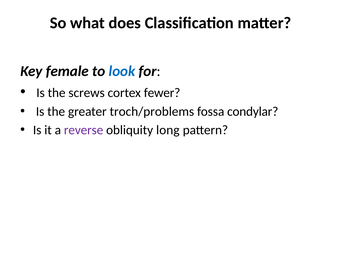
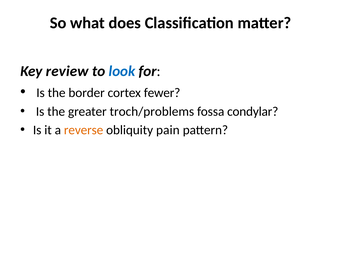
female: female -> review (67, 71)
screws: screws -> border (87, 93)
reverse colour: purple -> orange (84, 130)
long: long -> pain (168, 130)
